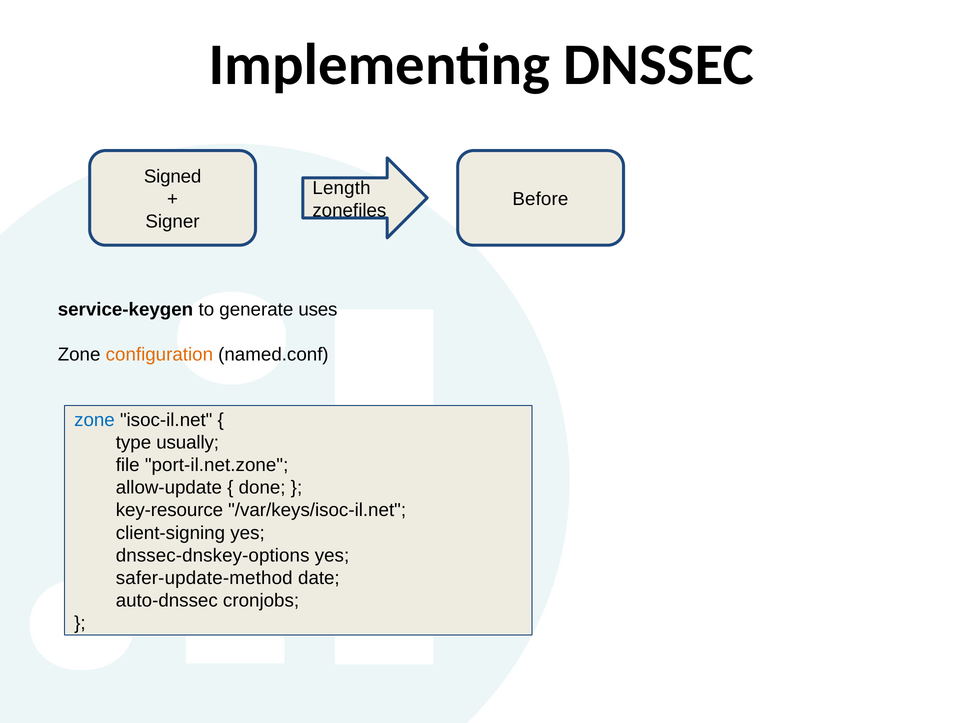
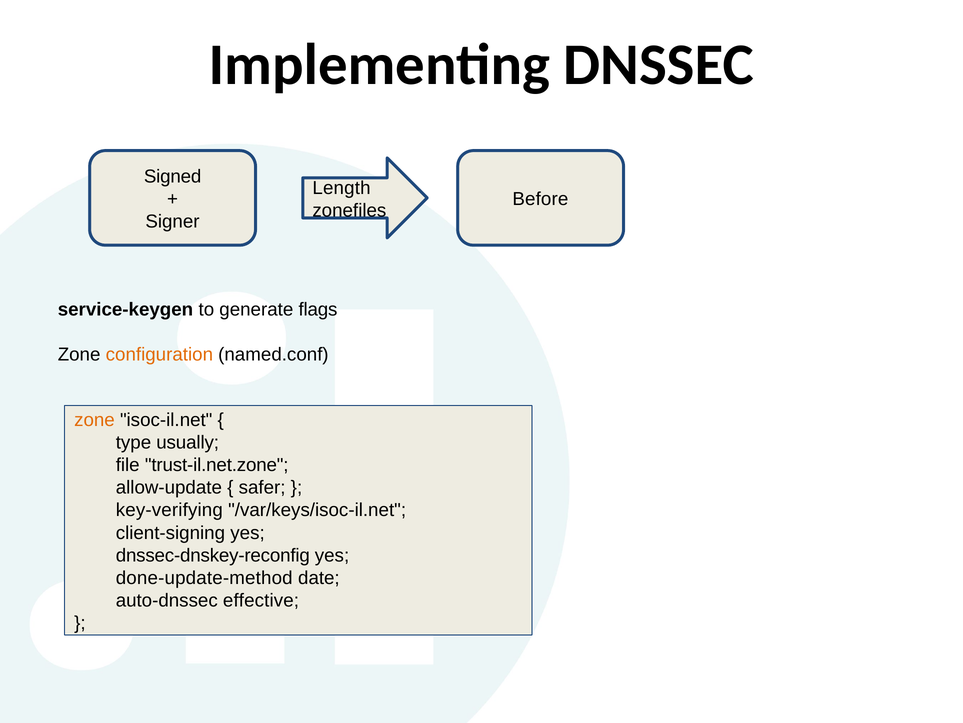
uses: uses -> flags (318, 309)
zone colour: blue -> orange (94, 420)
port-il.net.zone: port-il.net.zone -> trust-il.net.zone (217, 465)
done: done -> safer (262, 487)
key-resource: key-resource -> key-verifying (169, 510)
dnssec-dnskey-options: dnssec-dnskey-options -> dnssec-dnskey-reconfig (213, 555)
safer-update-method: safer-update-method -> done-update-method (204, 577)
cronjobs: cronjobs -> effective (261, 600)
